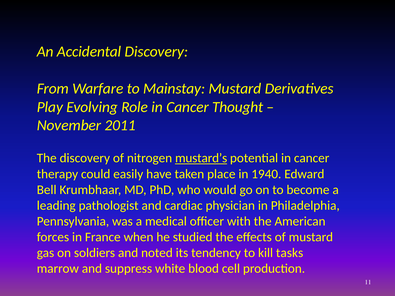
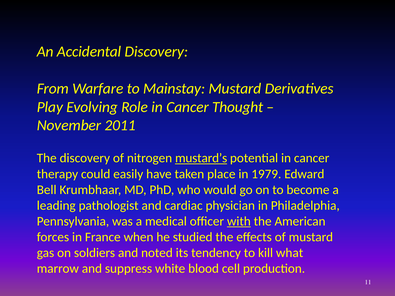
1940: 1940 -> 1979 (266, 174)
with underline: none -> present (239, 221)
tasks: tasks -> what (290, 253)
